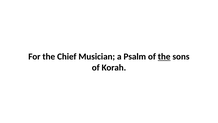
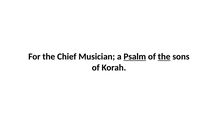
Psalm underline: none -> present (135, 56)
